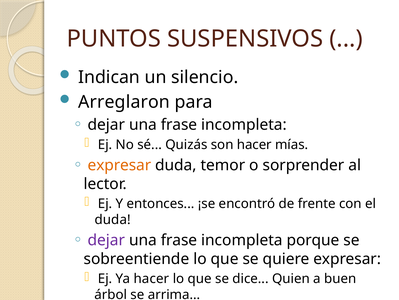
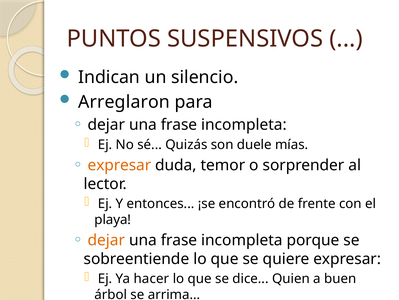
son hacer: hacer -> duele (254, 144)
duda: duda -> playa (113, 219)
dejar colour: purple -> orange (106, 240)
